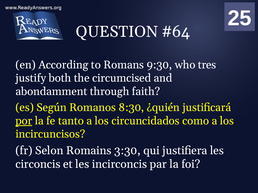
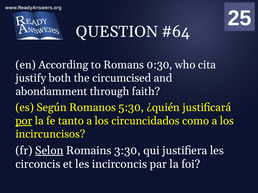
9:30: 9:30 -> 0:30 (159, 65)
tres: tres -> cita (207, 65)
8:30: 8:30 -> 5:30 (131, 108)
Selon underline: none -> present (49, 151)
